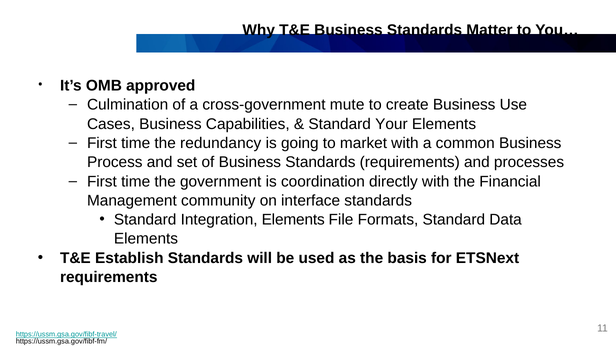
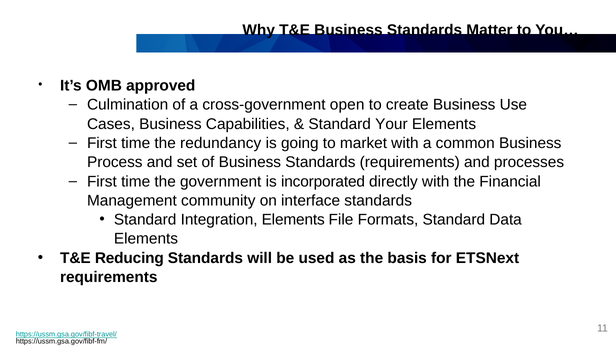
mute: mute -> open (347, 105)
coordination: coordination -> incorporated (323, 181)
Establish: Establish -> Reducing (129, 258)
